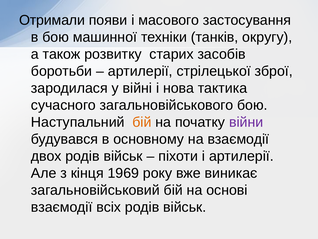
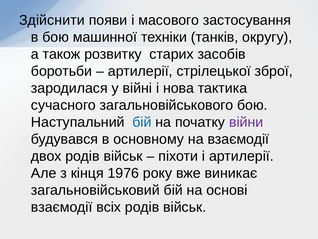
Отримали: Отримали -> Здійснити (52, 20)
бій colour: orange -> blue (142, 122)
1969: 1969 -> 1976 (123, 173)
